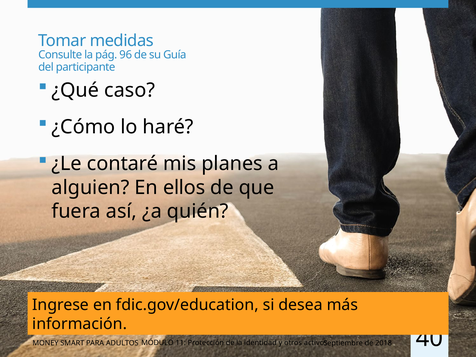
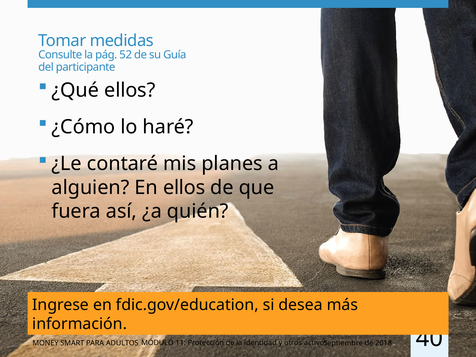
96: 96 -> 52 (126, 55)
¿Qué caso: caso -> ellos (130, 90)
